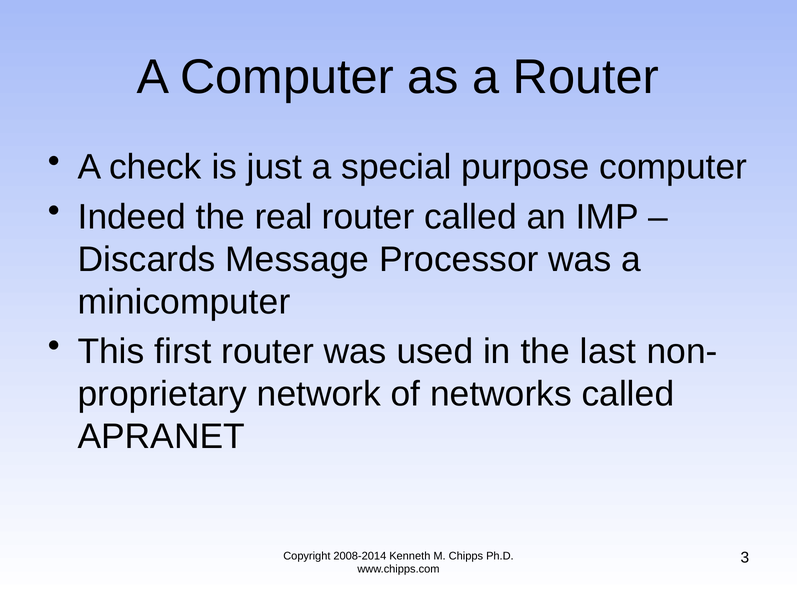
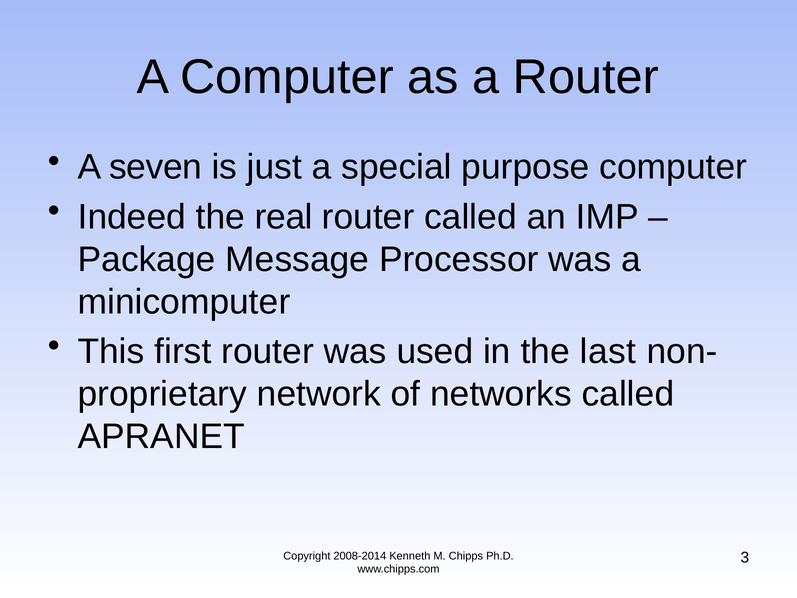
check: check -> seven (156, 167)
Discards: Discards -> Package (147, 259)
